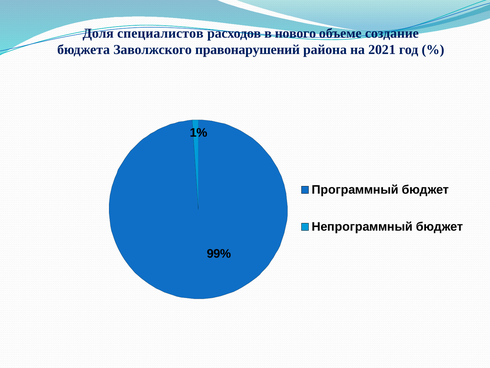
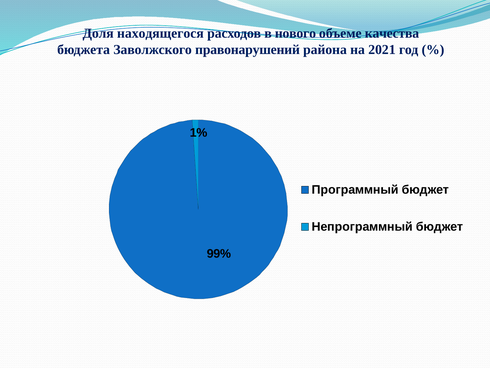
специалистов: специалистов -> находящегося (160, 33)
создание: создание -> качества (392, 33)
